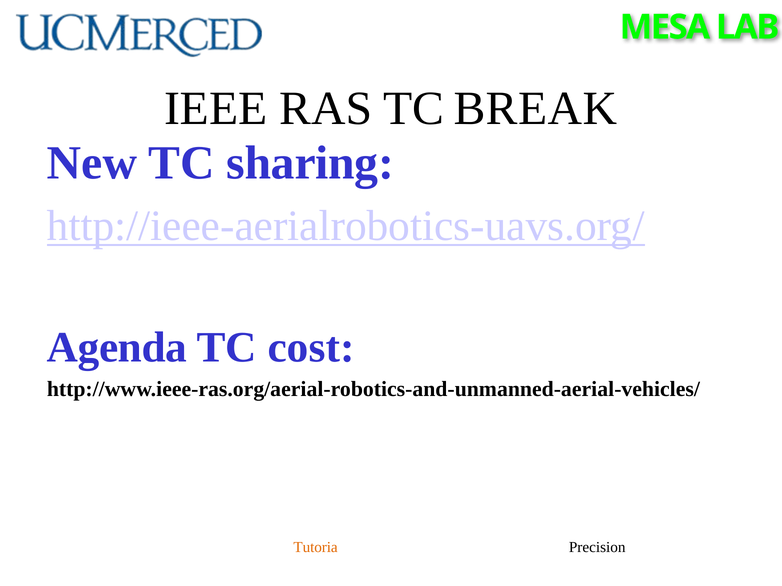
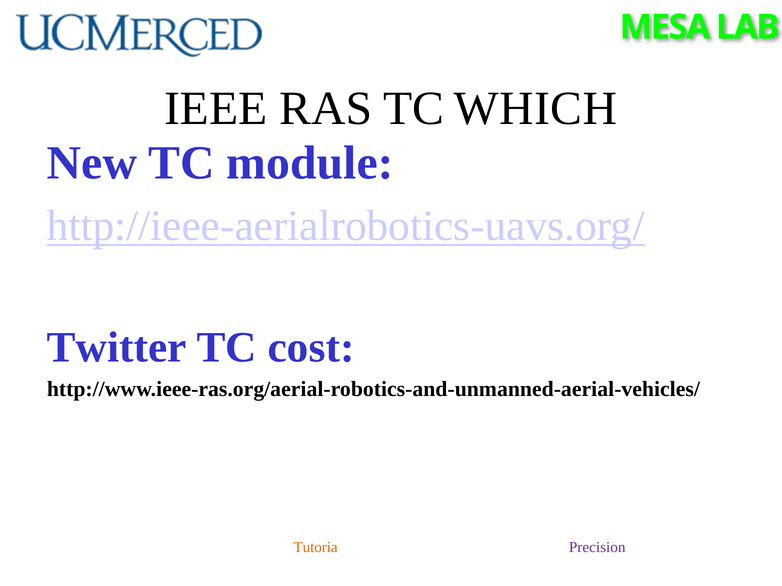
BREAK: BREAK -> WHICH (535, 109)
sharing: sharing -> module (310, 163)
Agenda: Agenda -> Twitter (117, 348)
Precision colour: black -> purple (597, 548)
